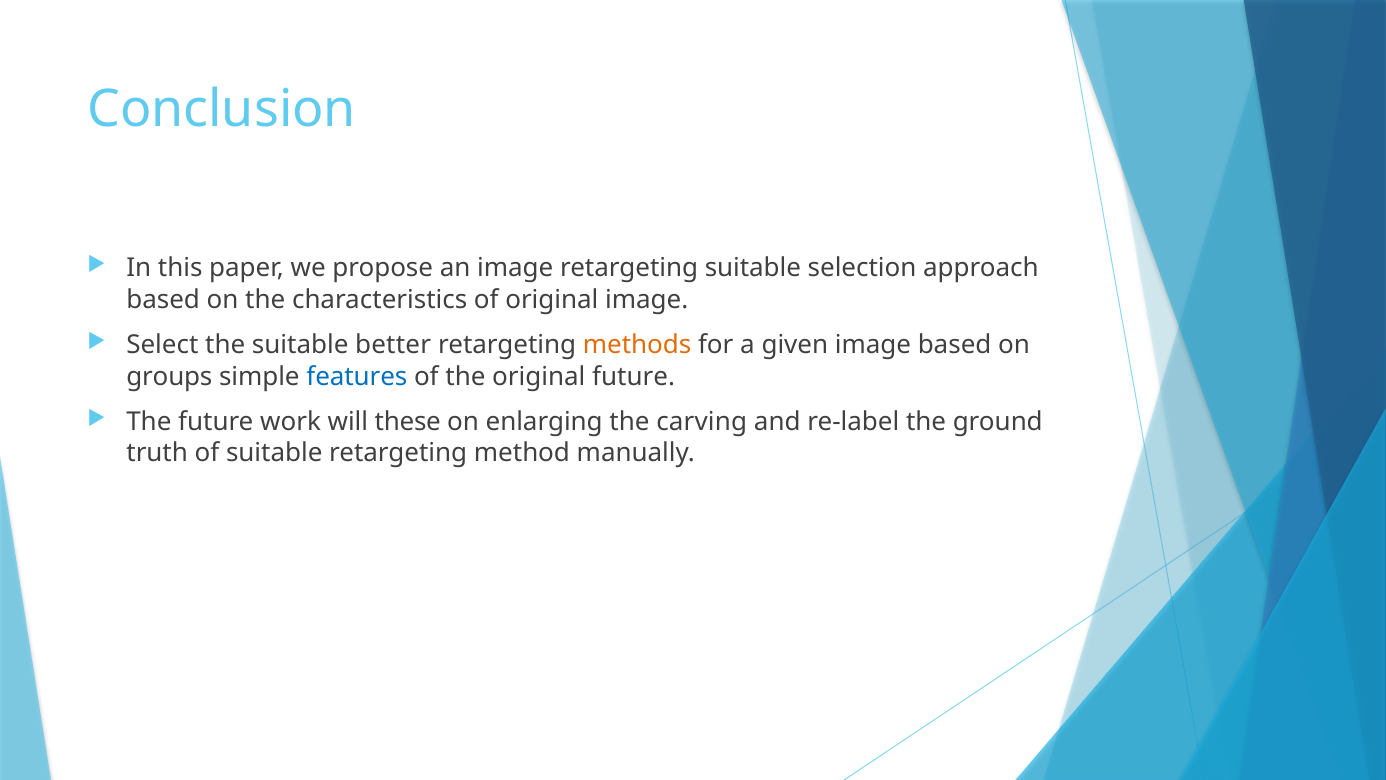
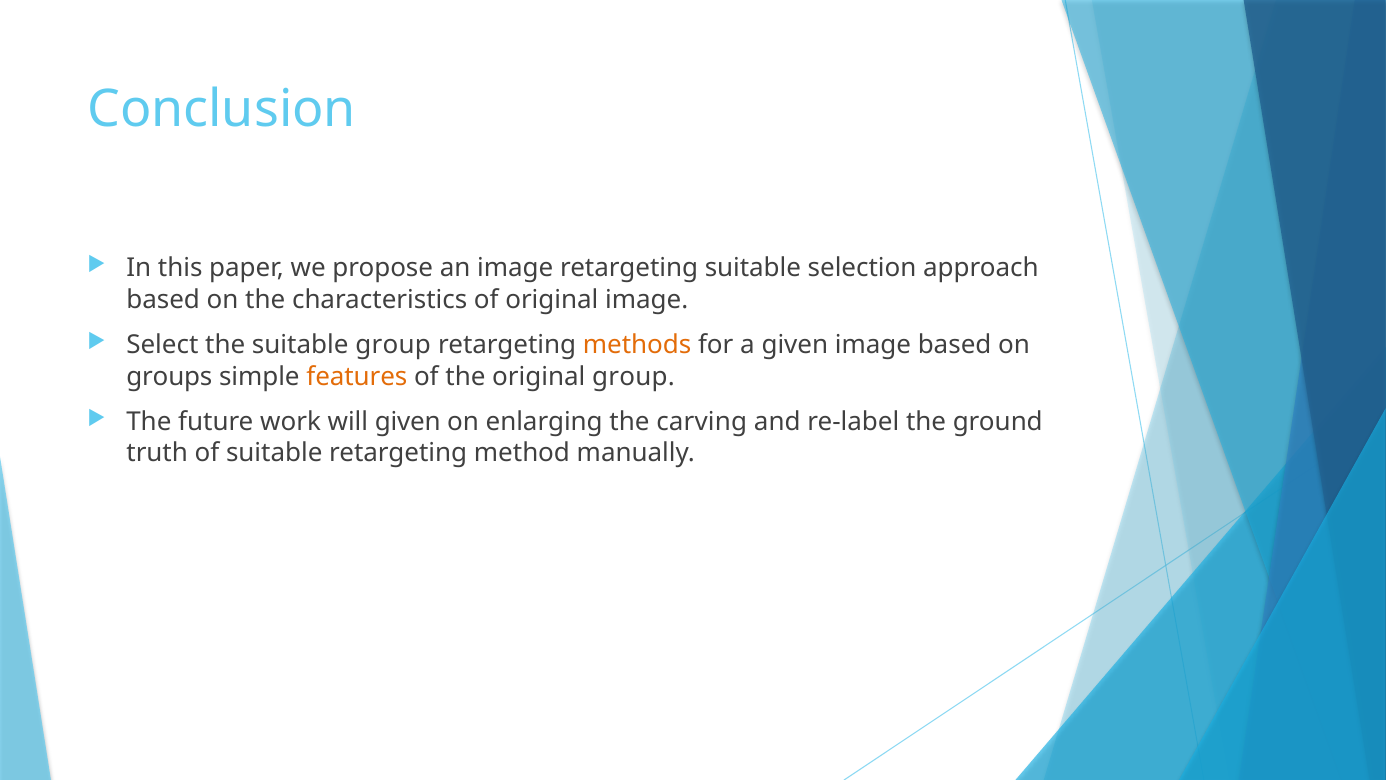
suitable better: better -> group (393, 345)
features colour: blue -> orange (357, 376)
original future: future -> group (633, 376)
will these: these -> given (408, 422)
